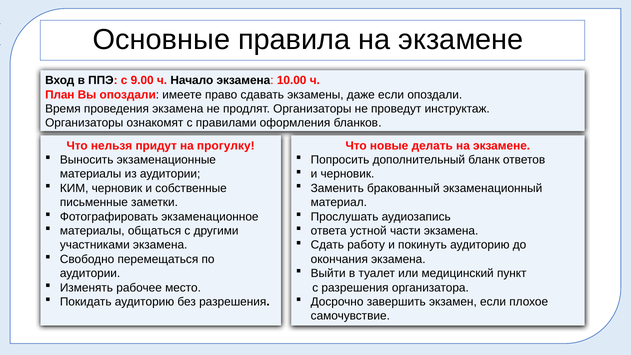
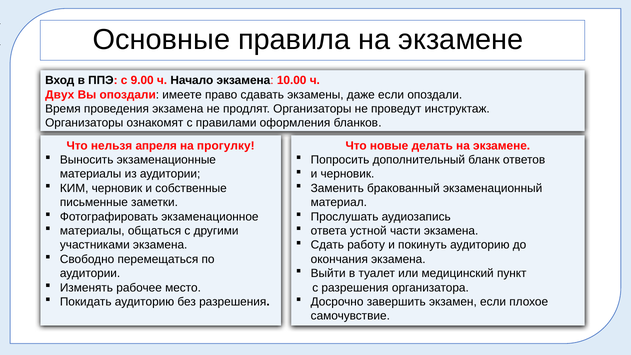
План: План -> Двух (60, 95)
придут: придут -> апреля (156, 146)
